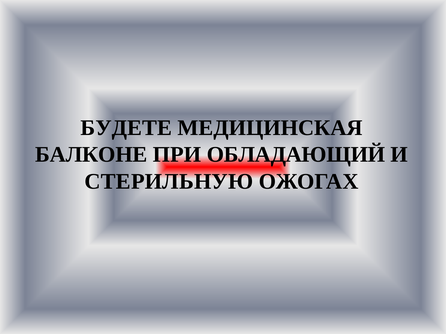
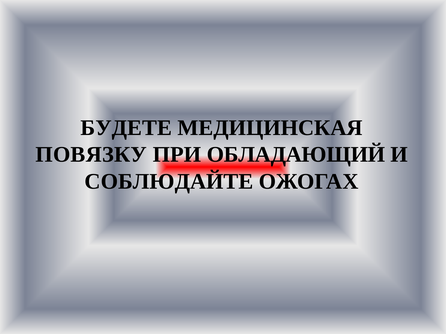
БАЛКОНЕ: БАЛКОНЕ -> ПОВЯЗКУ (91, 155)
СТЕРИЛЬНУЮ: СТЕРИЛЬНУЮ -> СОБЛЮДАЙТЕ (169, 182)
